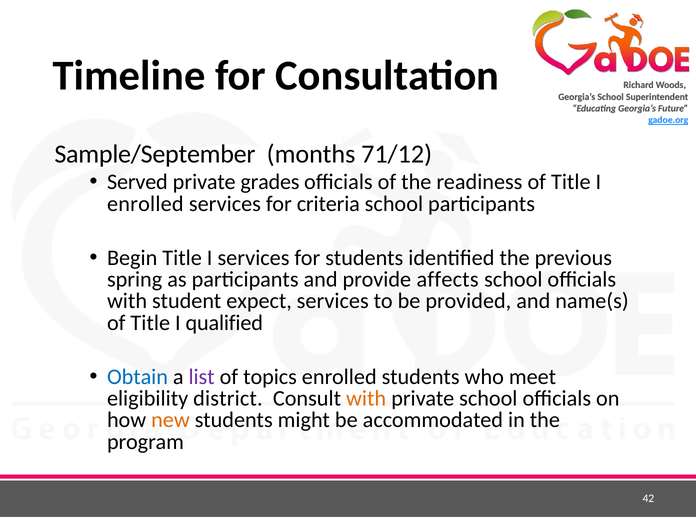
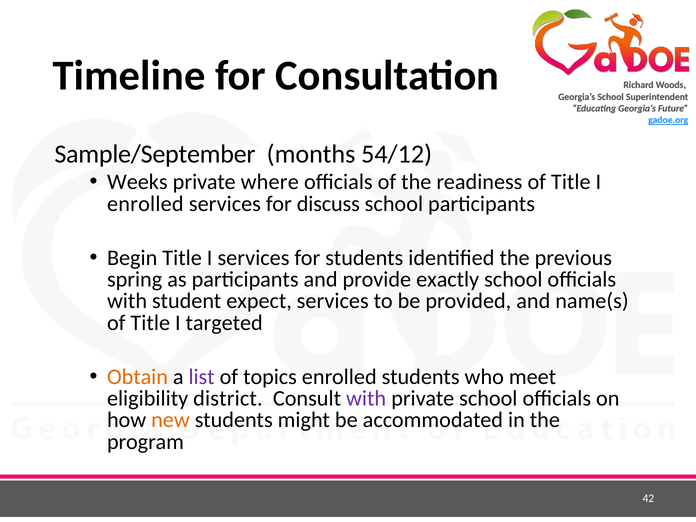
71/12: 71/12 -> 54/12 (397, 154)
Served: Served -> Weeks (137, 182)
grades: grades -> where (270, 182)
criteria: criteria -> discuss (328, 204)
affects: affects -> exactly (448, 280)
qualified: qualified -> targeted (224, 323)
Obtain colour: blue -> orange (137, 377)
with colour: orange -> purple (366, 399)
